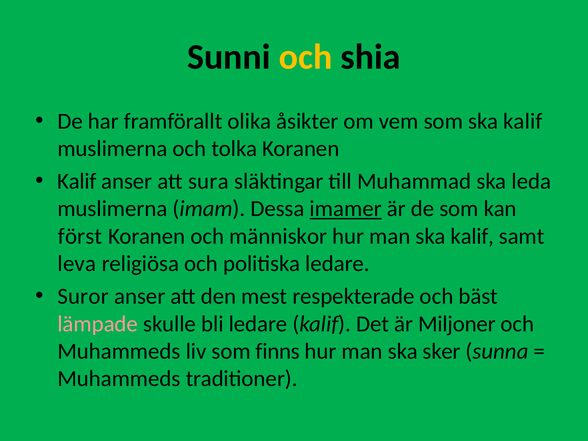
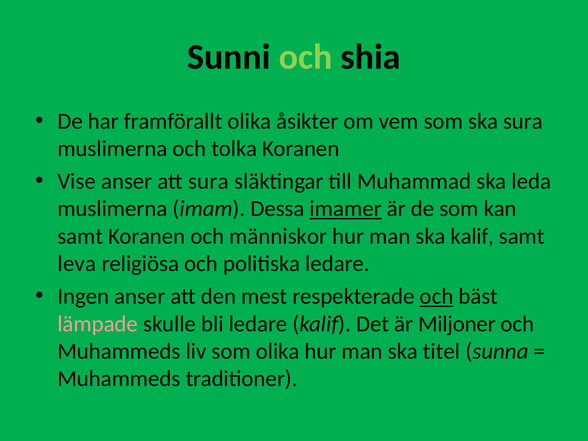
och colour: yellow -> light green (306, 57)
som ska kalif: kalif -> sura (523, 121)
Kalif: Kalif -> Vise (77, 181)
först: först -> samt (80, 236)
Suror: Suror -> Ingen (83, 296)
och underline: none -> present (436, 296)
som finns: finns -> olika (278, 351)
sker: sker -> titel (441, 351)
